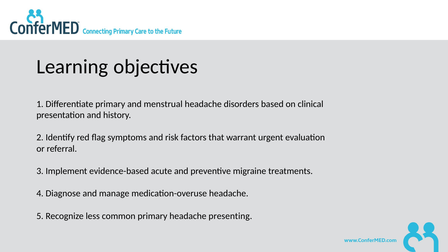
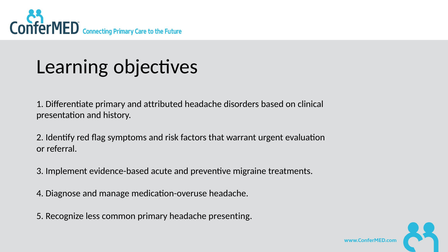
menstrual: menstrual -> attributed (163, 104)
